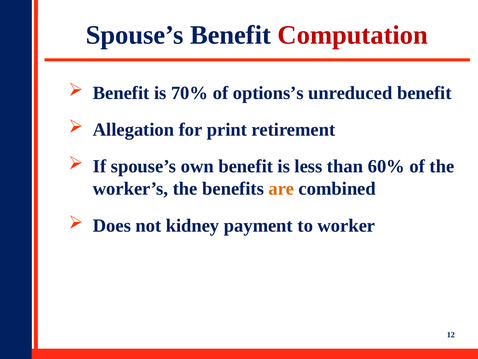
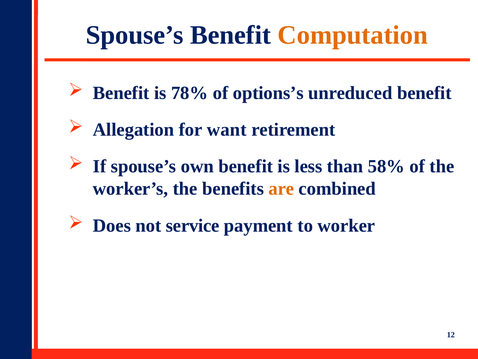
Computation colour: red -> orange (353, 35)
70%: 70% -> 78% (190, 93)
print: print -> want (227, 130)
60%: 60% -> 58% (386, 166)
kidney: kidney -> service (193, 225)
